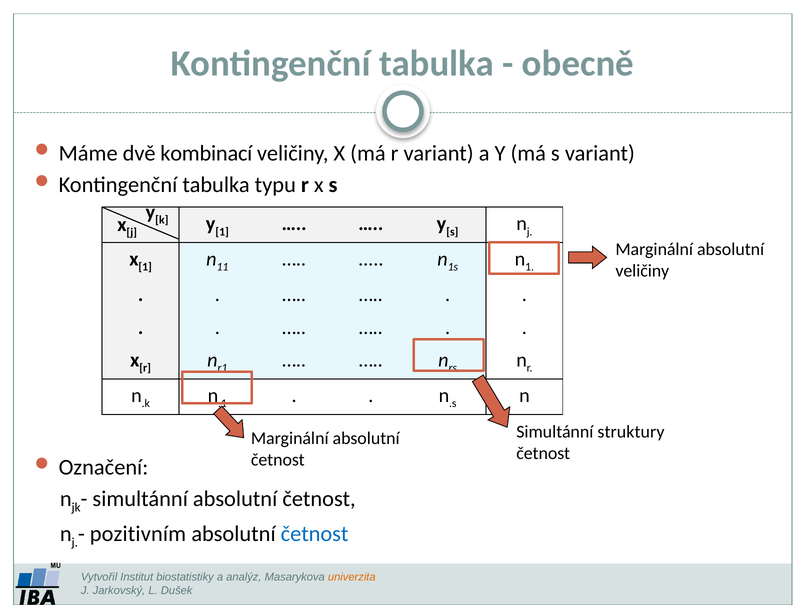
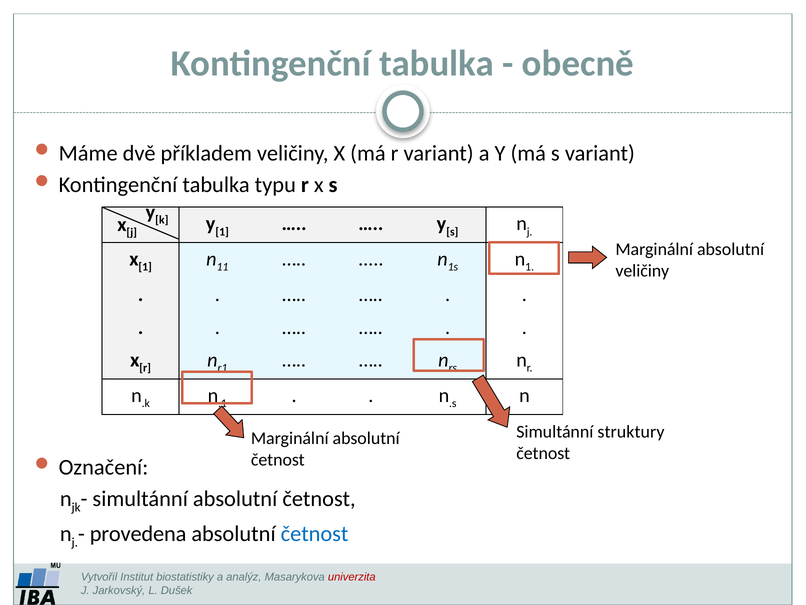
kombinací: kombinací -> příkladem (206, 153)
pozitivním: pozitivním -> provedena (138, 533)
univerzita colour: orange -> red (352, 577)
